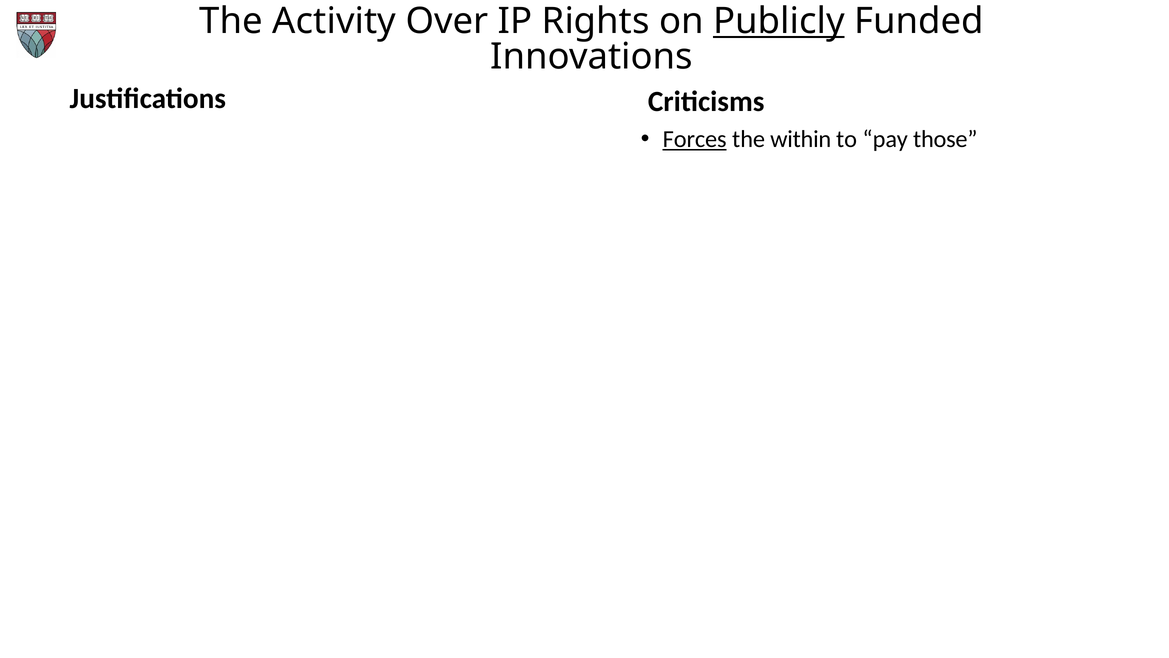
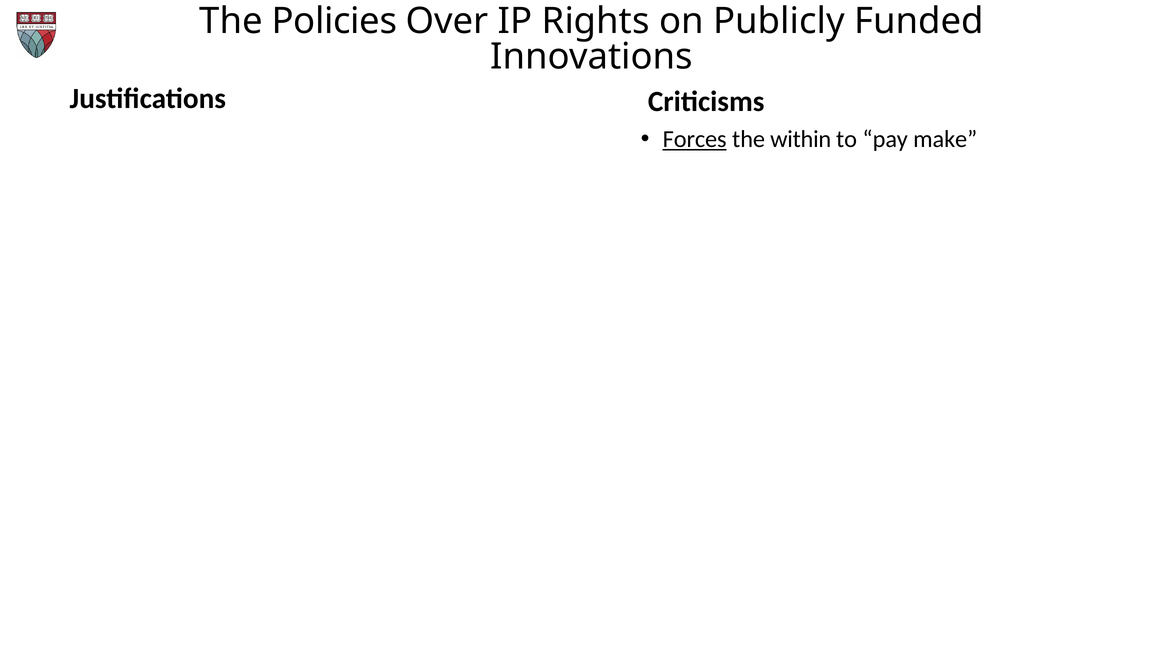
The Activity: Activity -> Policies (334, 21)
Publicly underline: present -> none (779, 21)
those: those -> make (945, 139)
